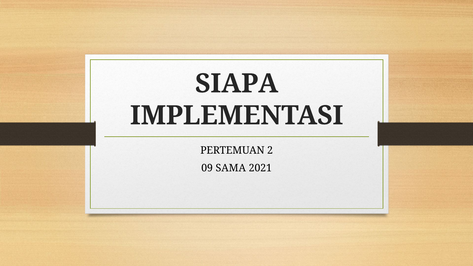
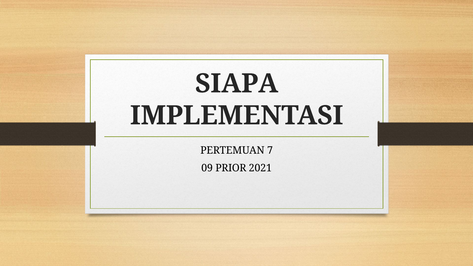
2: 2 -> 7 (270, 151)
SAMA: SAMA -> PRIOR (231, 168)
